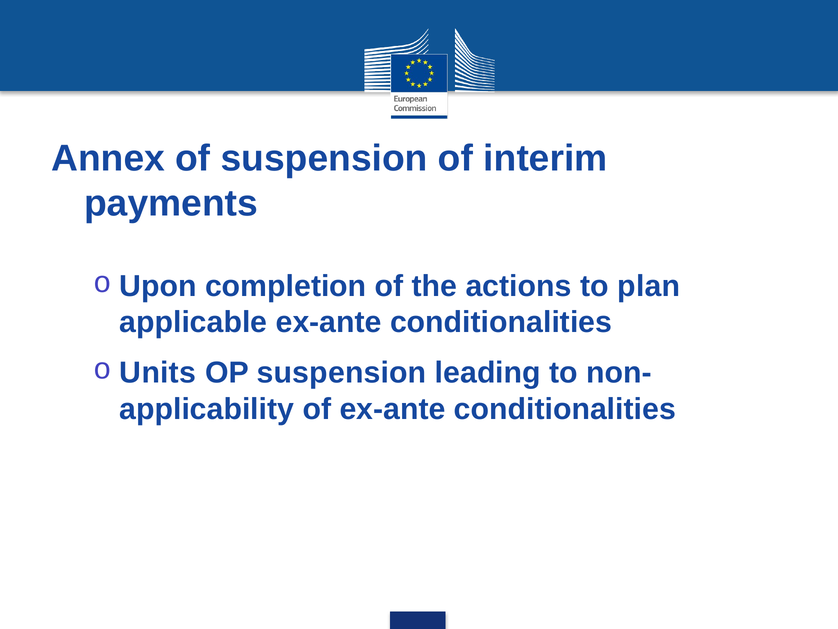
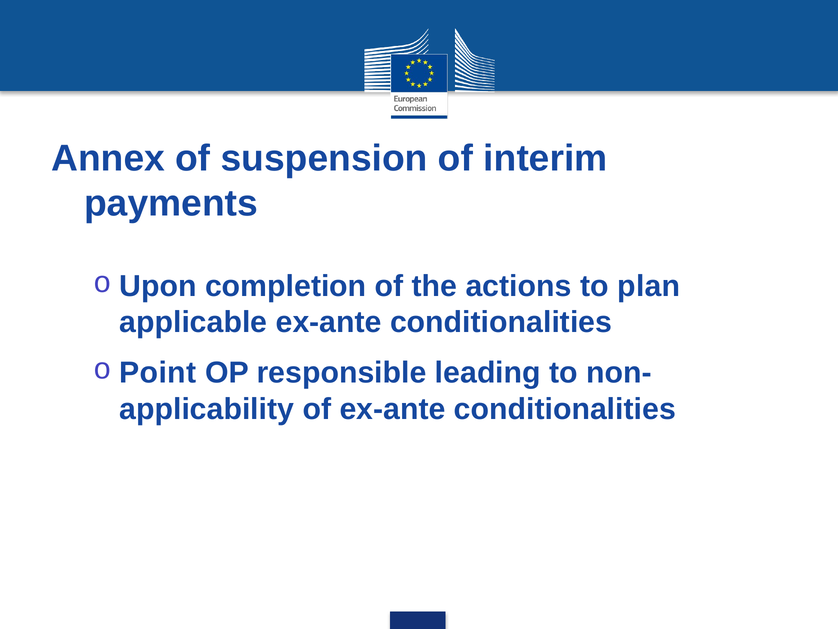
Units: Units -> Point (158, 372)
OP suspension: suspension -> responsible (342, 372)
